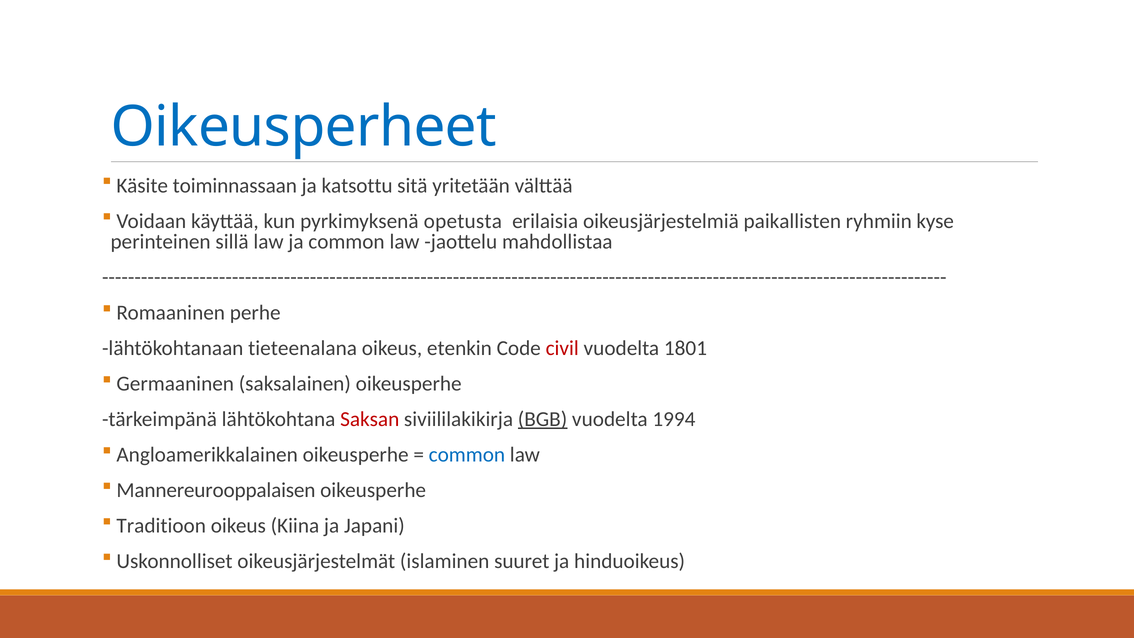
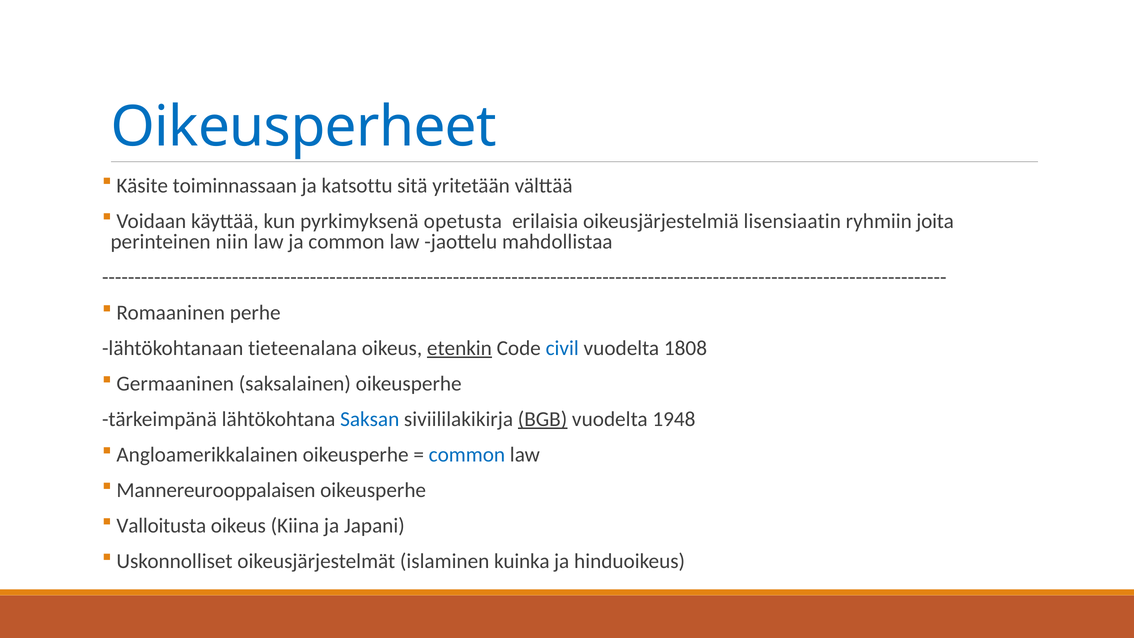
paikallisten: paikallisten -> lisensiaatin (792, 221)
kyse: kyse -> joita (935, 221)
sillä: sillä -> niin (232, 242)
etenkin underline: none -> present (459, 348)
civil colour: red -> blue (562, 348)
1801: 1801 -> 1808 (685, 348)
Saksan colour: red -> blue (370, 419)
1994: 1994 -> 1948 (674, 419)
Traditioon: Traditioon -> Valloitusta (161, 526)
suuret: suuret -> kuinka (522, 561)
